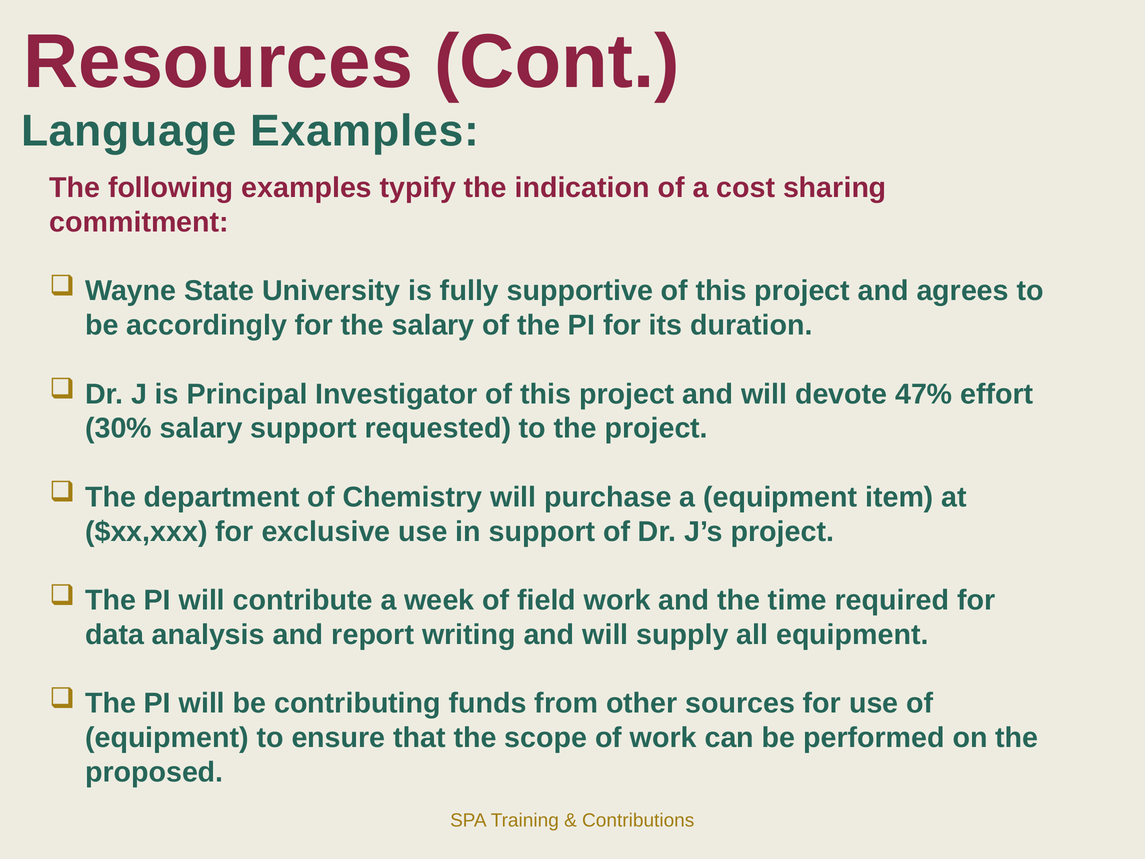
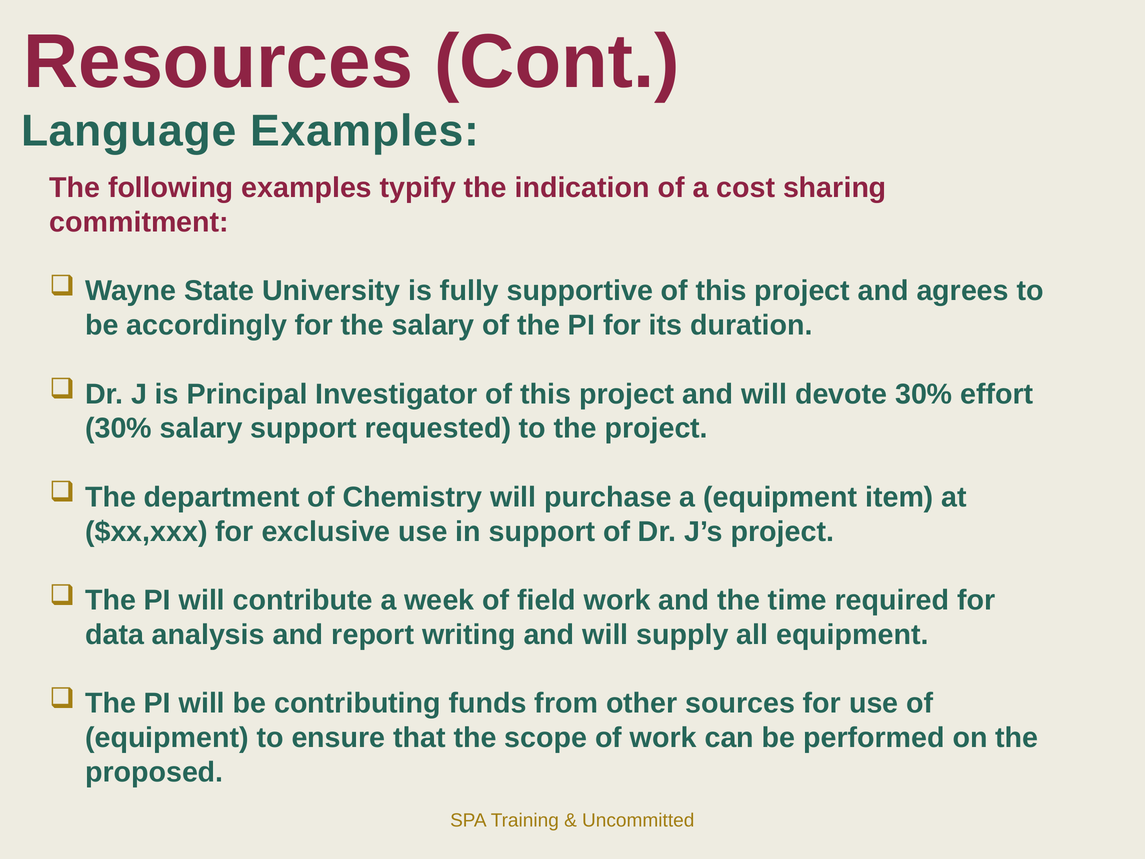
devote 47%: 47% -> 30% (924, 394)
Contributions: Contributions -> Uncommitted (638, 820)
